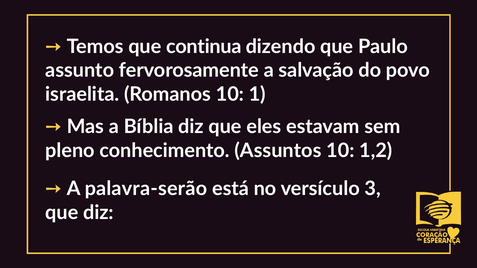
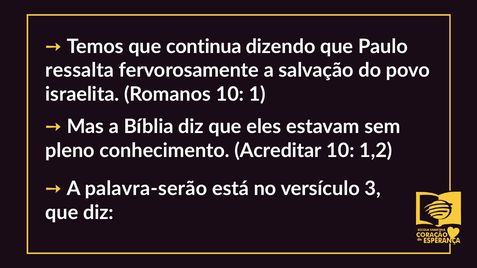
assunto: assunto -> ressalta (80, 70)
Assuntos: Assuntos -> Acreditar (278, 151)
